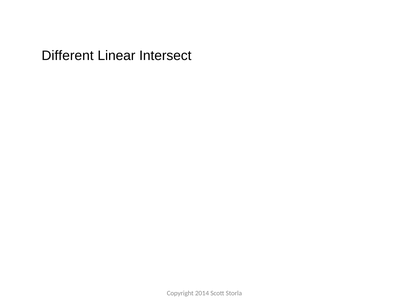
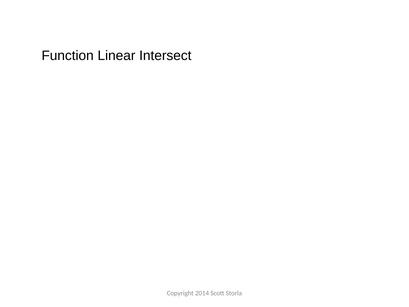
Different: Different -> Function (68, 55)
